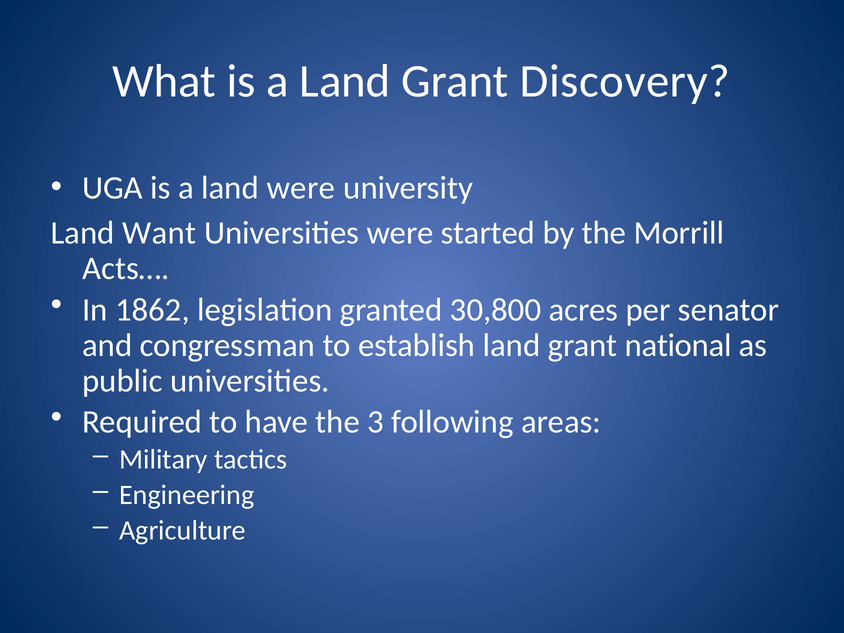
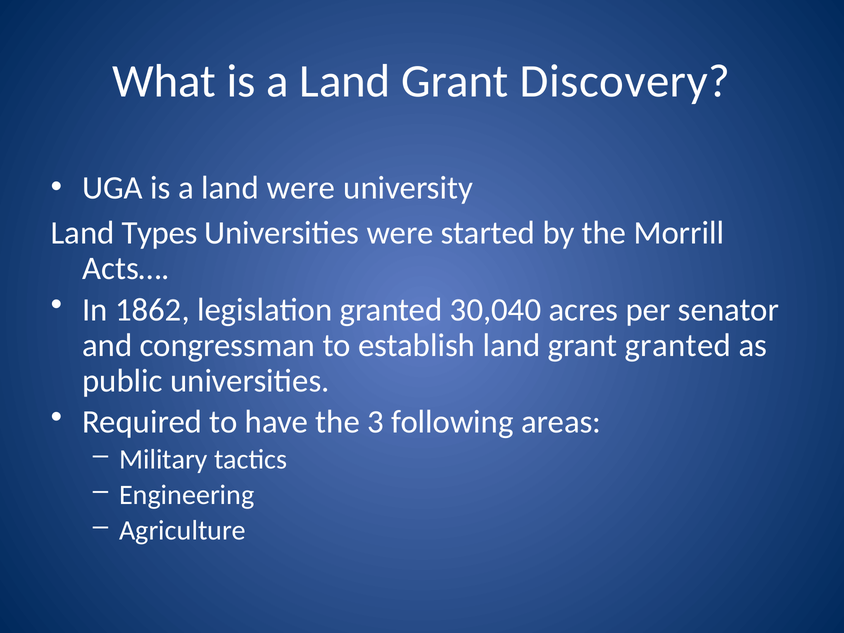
Want: Want -> Types (159, 233)
30,800: 30,800 -> 30,040 (496, 310)
grant national: national -> granted (678, 345)
